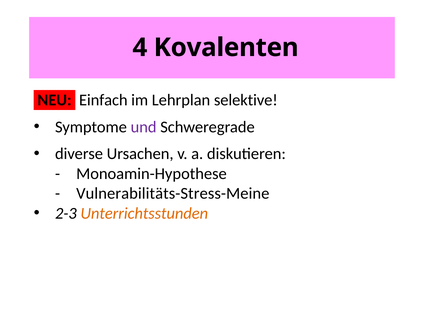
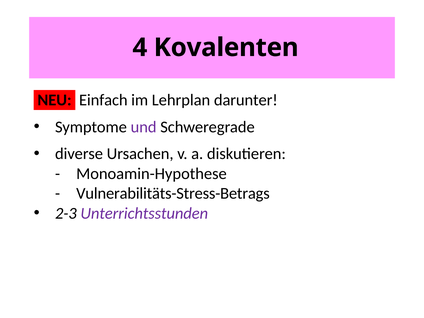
selektive: selektive -> darunter (246, 100)
Vulnerabilitäts-Stress-Meine: Vulnerabilitäts-Stress-Meine -> Vulnerabilitäts-Stress-Betrags (173, 193)
Unterrichtsstunden colour: orange -> purple (144, 213)
